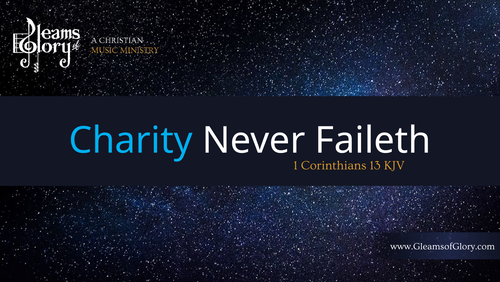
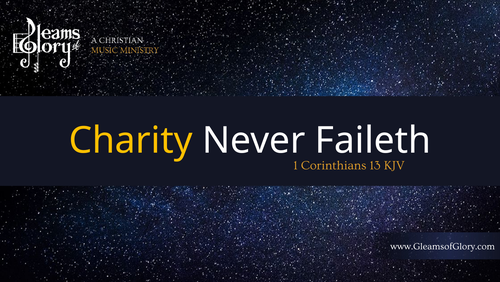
Charity colour: light blue -> yellow (131, 140)
